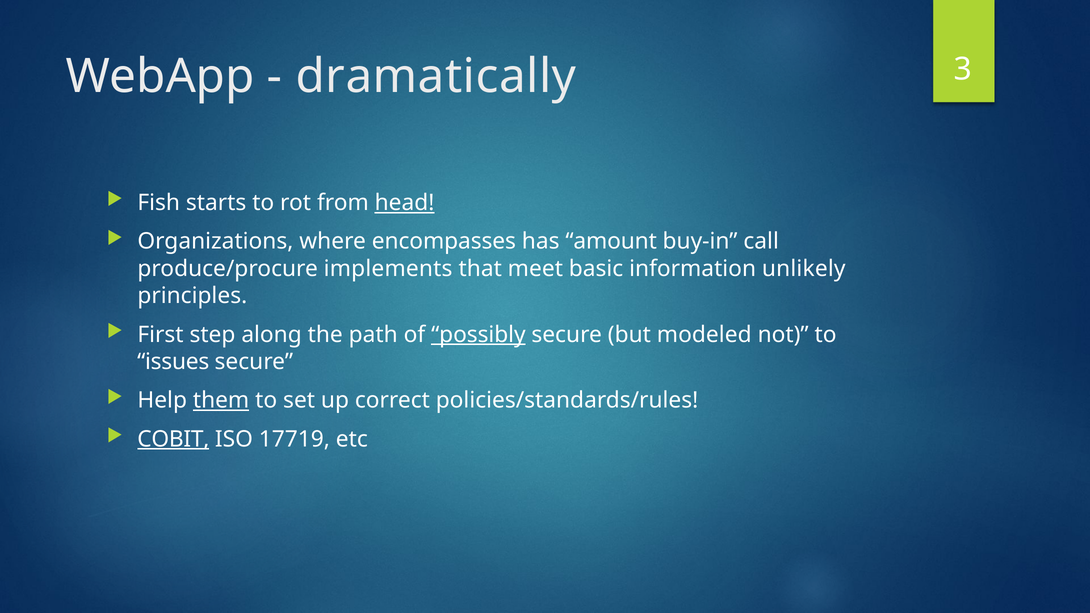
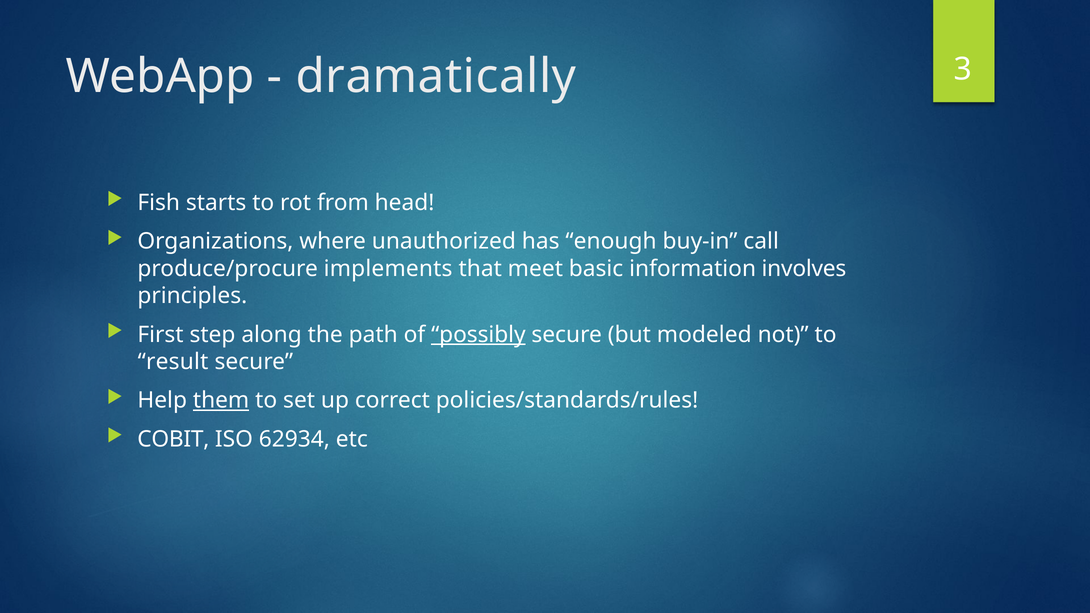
head underline: present -> none (405, 203)
encompasses: encompasses -> unauthorized (444, 241)
amount: amount -> enough (611, 241)
unlikely: unlikely -> involves (804, 269)
issues: issues -> result (173, 362)
COBIT underline: present -> none (173, 439)
17719: 17719 -> 62934 (294, 439)
